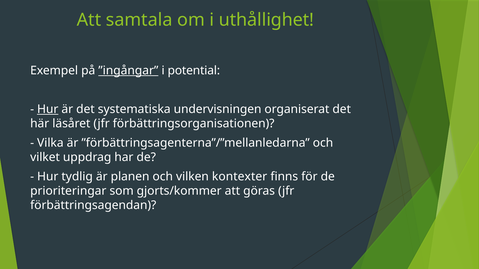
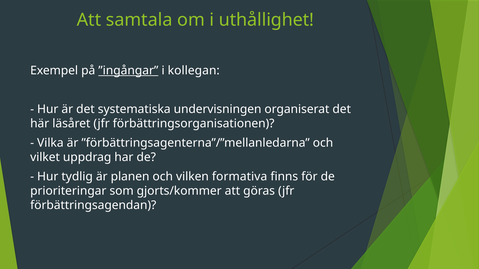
potential: potential -> kollegan (194, 71)
Hur underline: present -> none (48, 109)
kontexter: kontexter -> formativa (240, 177)
